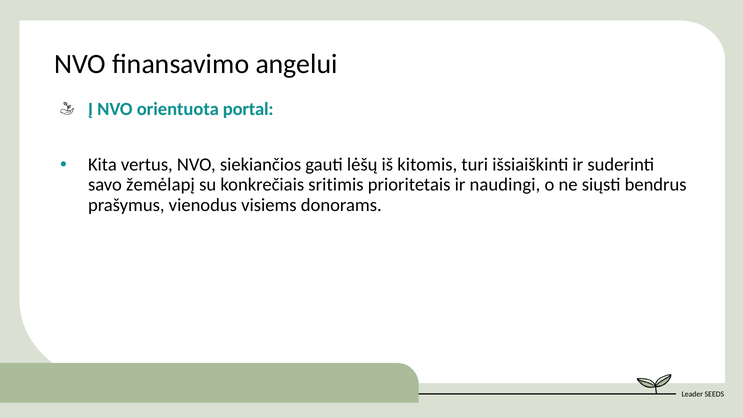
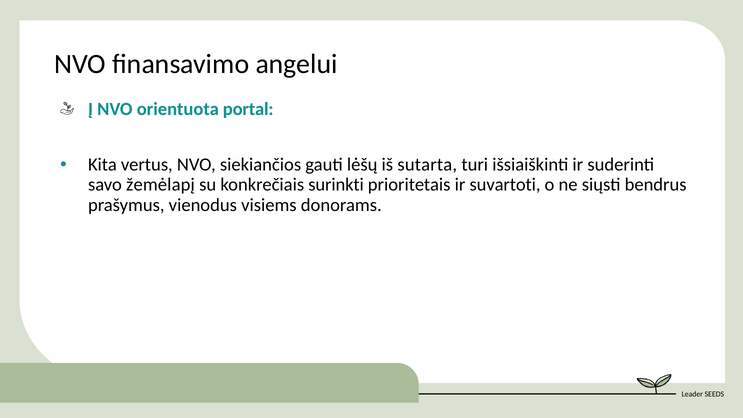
kitomis: kitomis -> sutarta (427, 165)
sritimis: sritimis -> surinkti (336, 185)
naudingi: naudingi -> suvartoti (505, 185)
